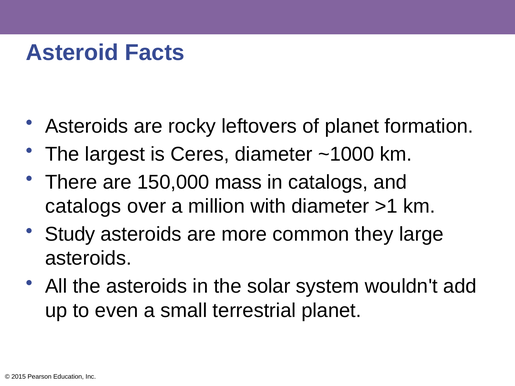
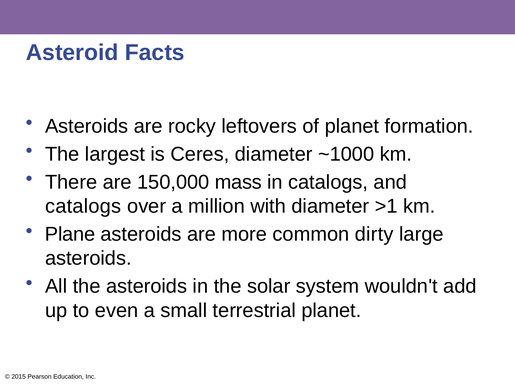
Study: Study -> Plane (70, 234)
they: they -> dirty (374, 234)
